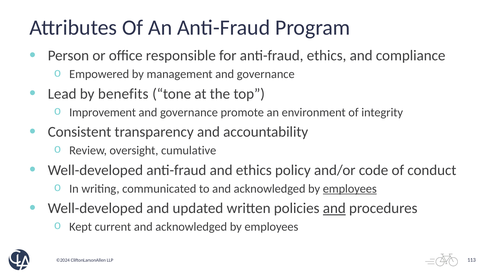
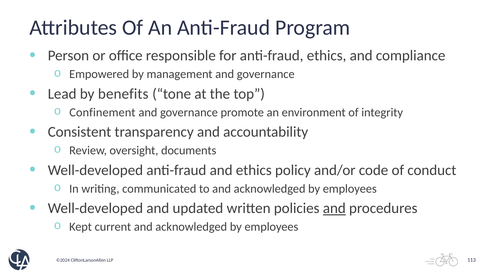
Improvement: Improvement -> Confinement (102, 112)
cumulative: cumulative -> documents (189, 150)
employees underline: present -> none (350, 188)
